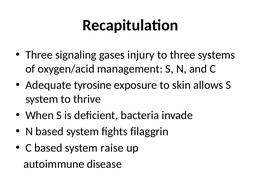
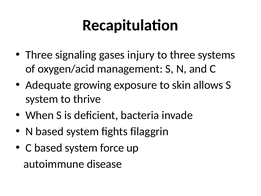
tyrosine: tyrosine -> growing (93, 85)
raise: raise -> force (112, 148)
